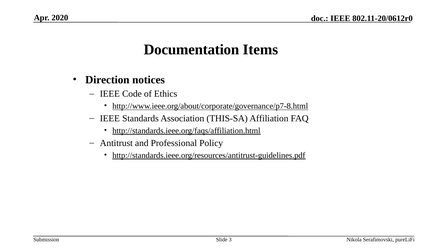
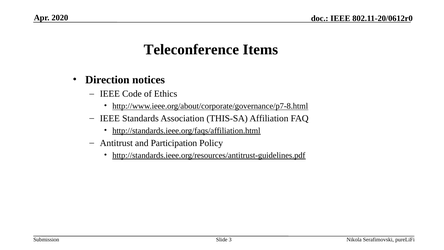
Documentation: Documentation -> Teleconference (191, 50)
Professional: Professional -> Participation (174, 143)
